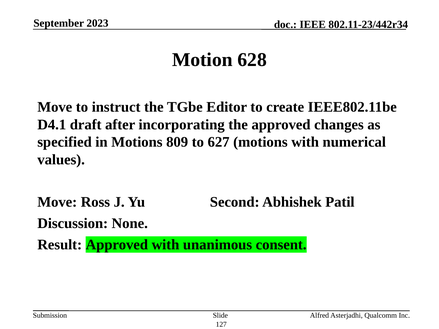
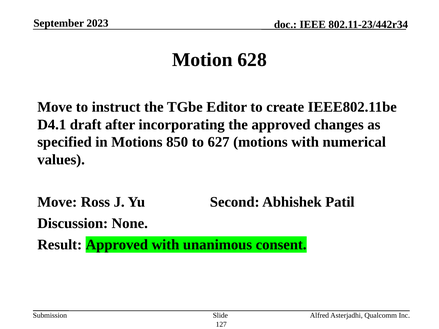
809: 809 -> 850 (177, 142)
